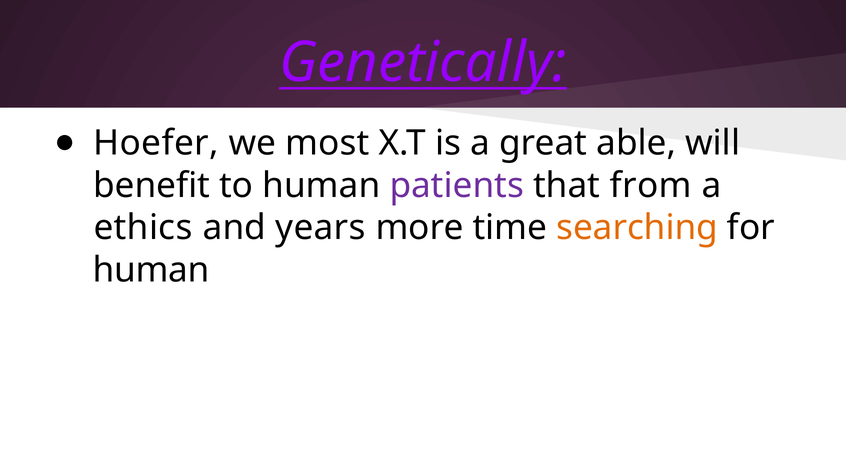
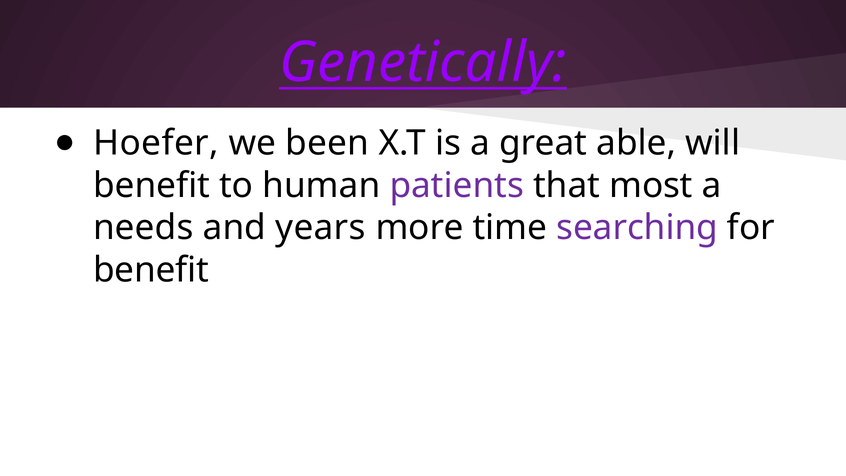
most: most -> been (327, 143)
from: from -> most (651, 185)
ethics: ethics -> needs (143, 228)
searching colour: orange -> purple (637, 228)
human: human -> benefit (151, 270)
